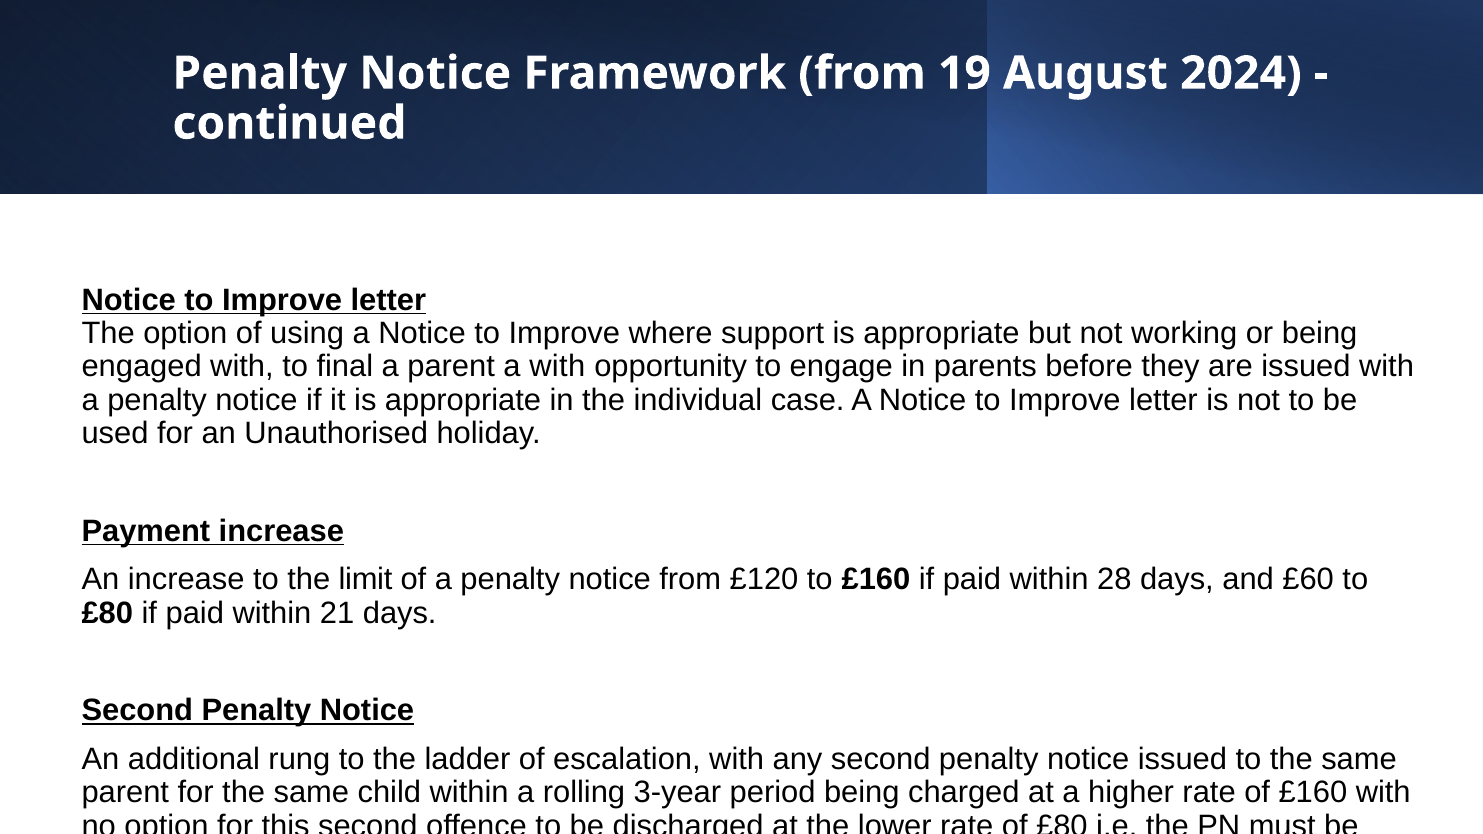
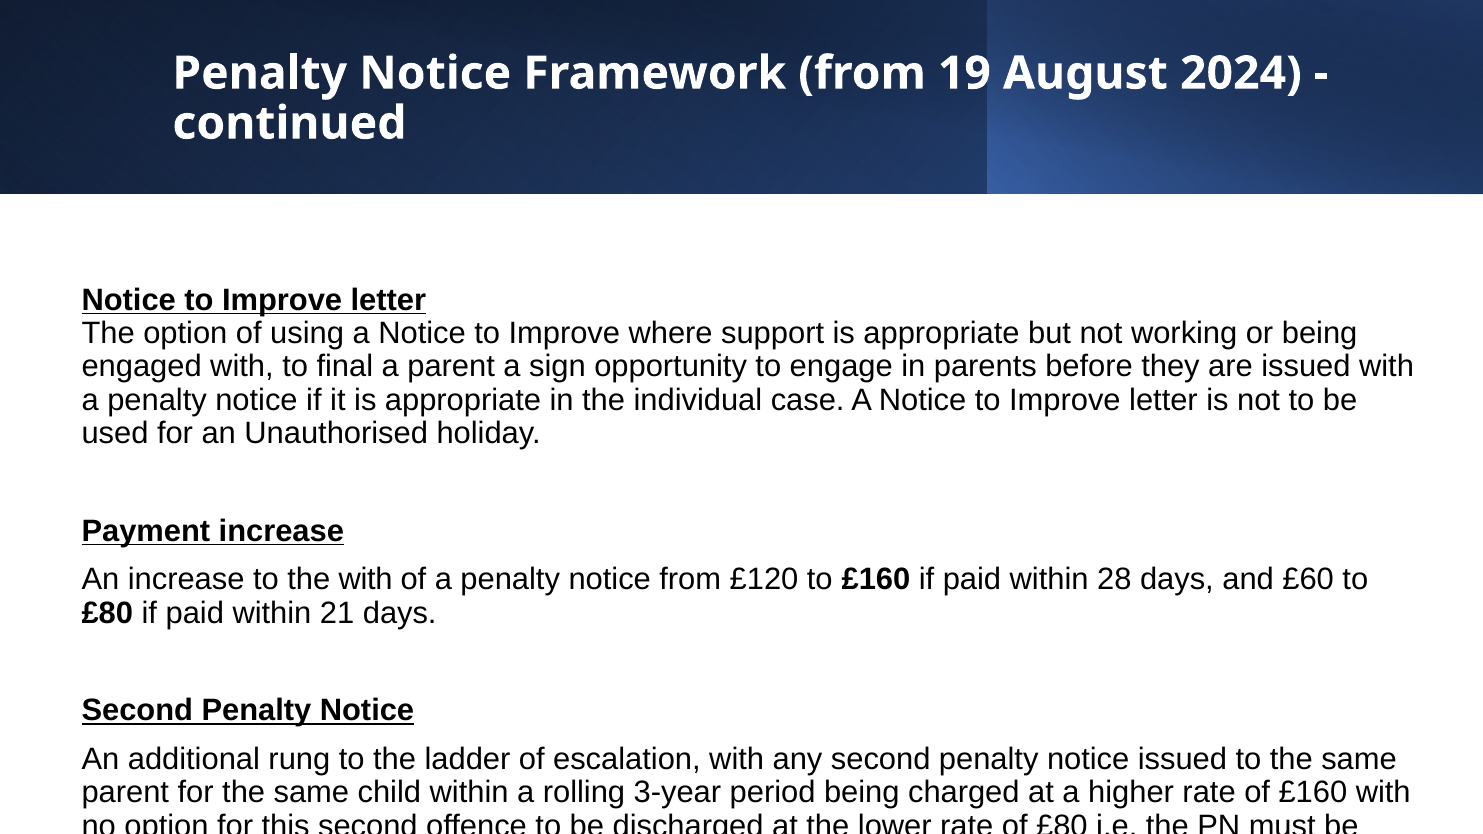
a with: with -> sign (557, 367)
the limit: limit -> with (366, 580)
